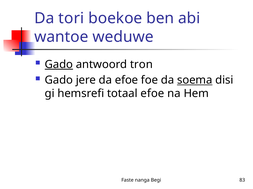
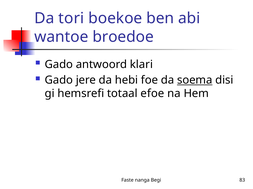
weduwe: weduwe -> broedoe (123, 37)
Gado underline: present -> none (59, 65)
tron: tron -> klari (141, 65)
da efoe: efoe -> hebi (127, 80)
